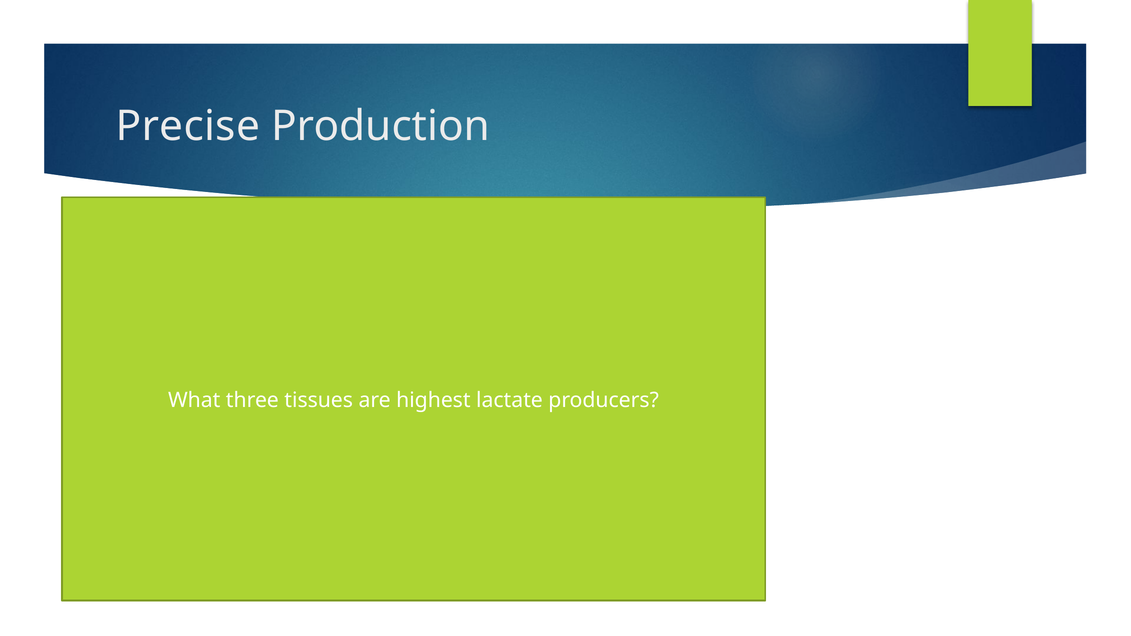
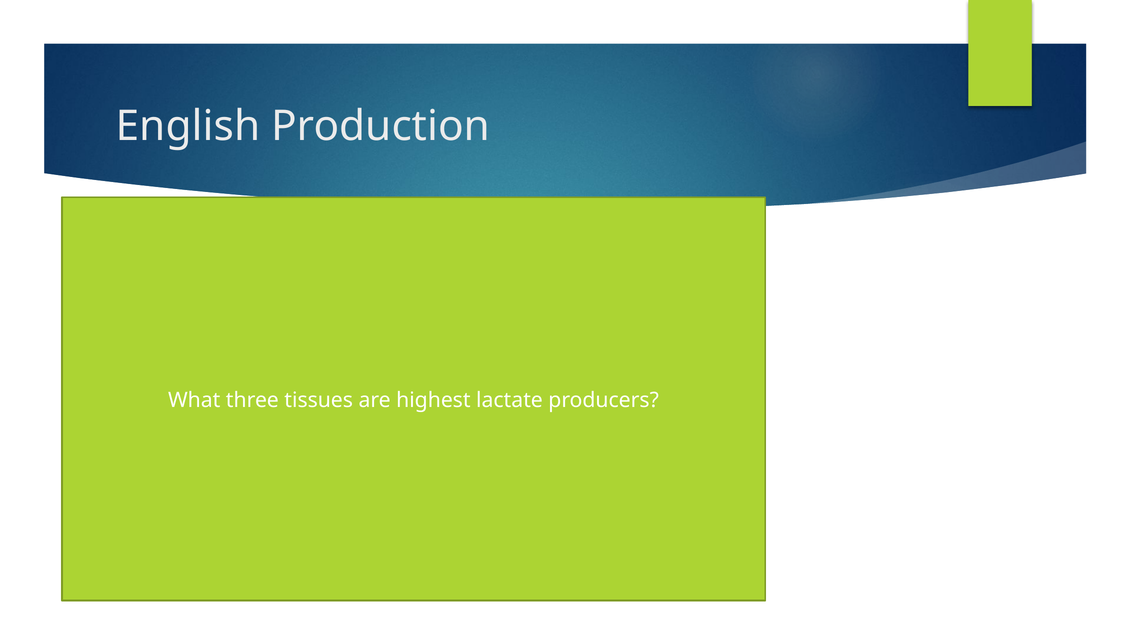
Precise: Precise -> English (188, 126)
